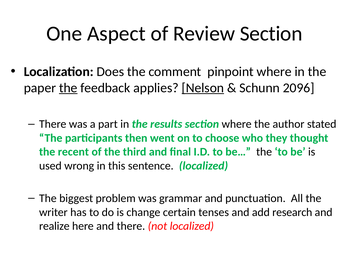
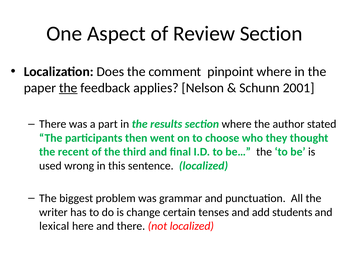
Nelson underline: present -> none (203, 88)
2096: 2096 -> 2001 (299, 88)
research: research -> students (292, 213)
realize: realize -> lexical (54, 227)
